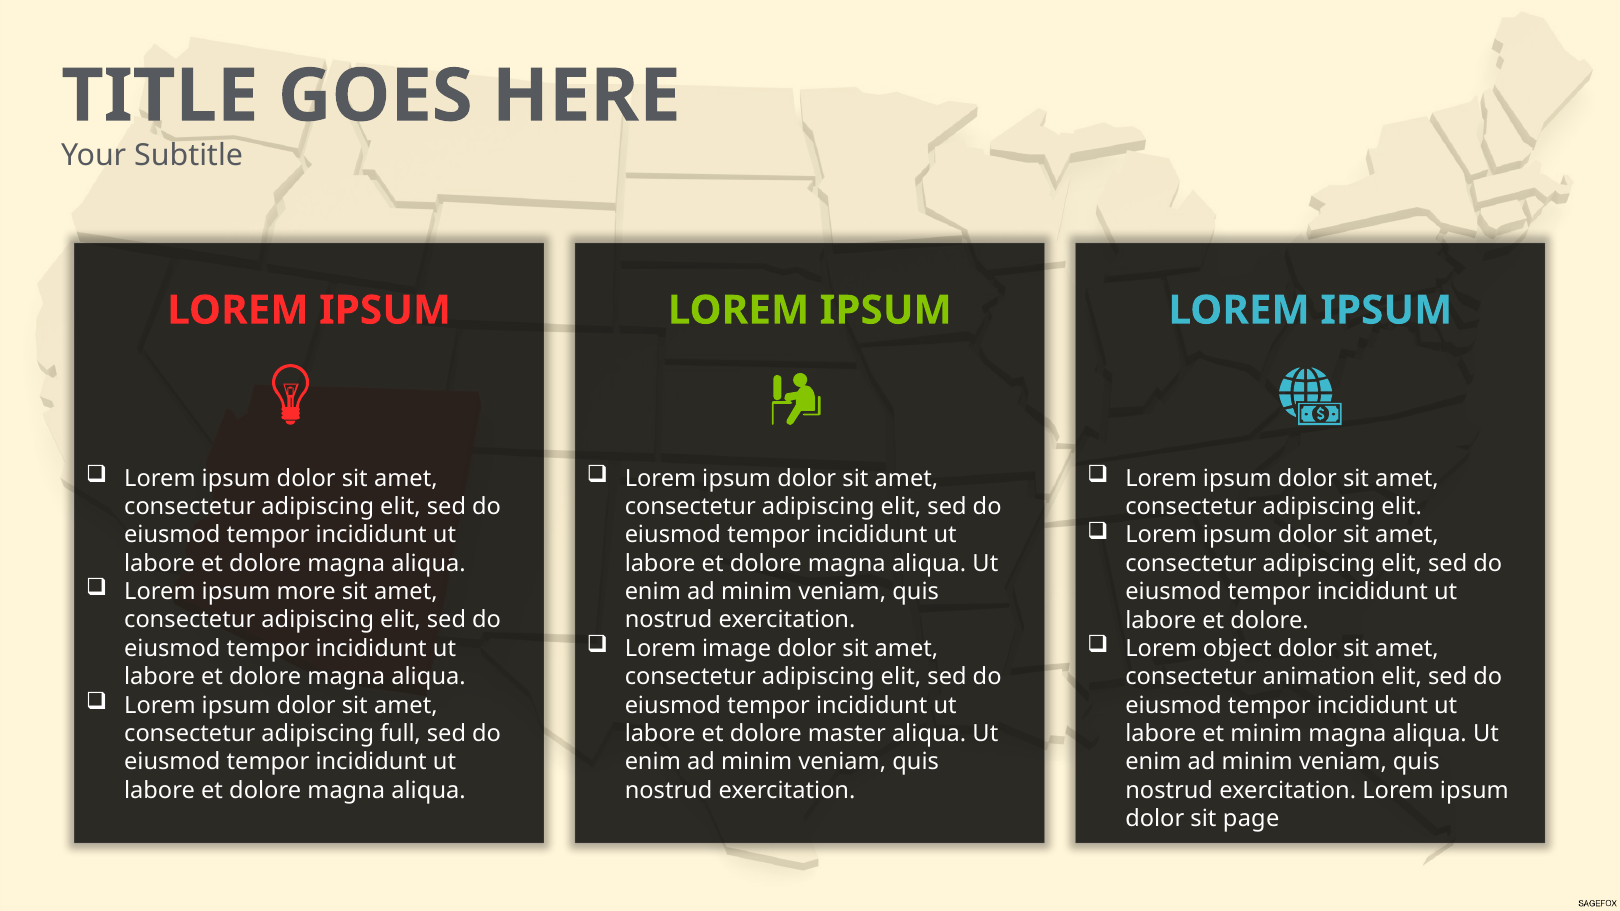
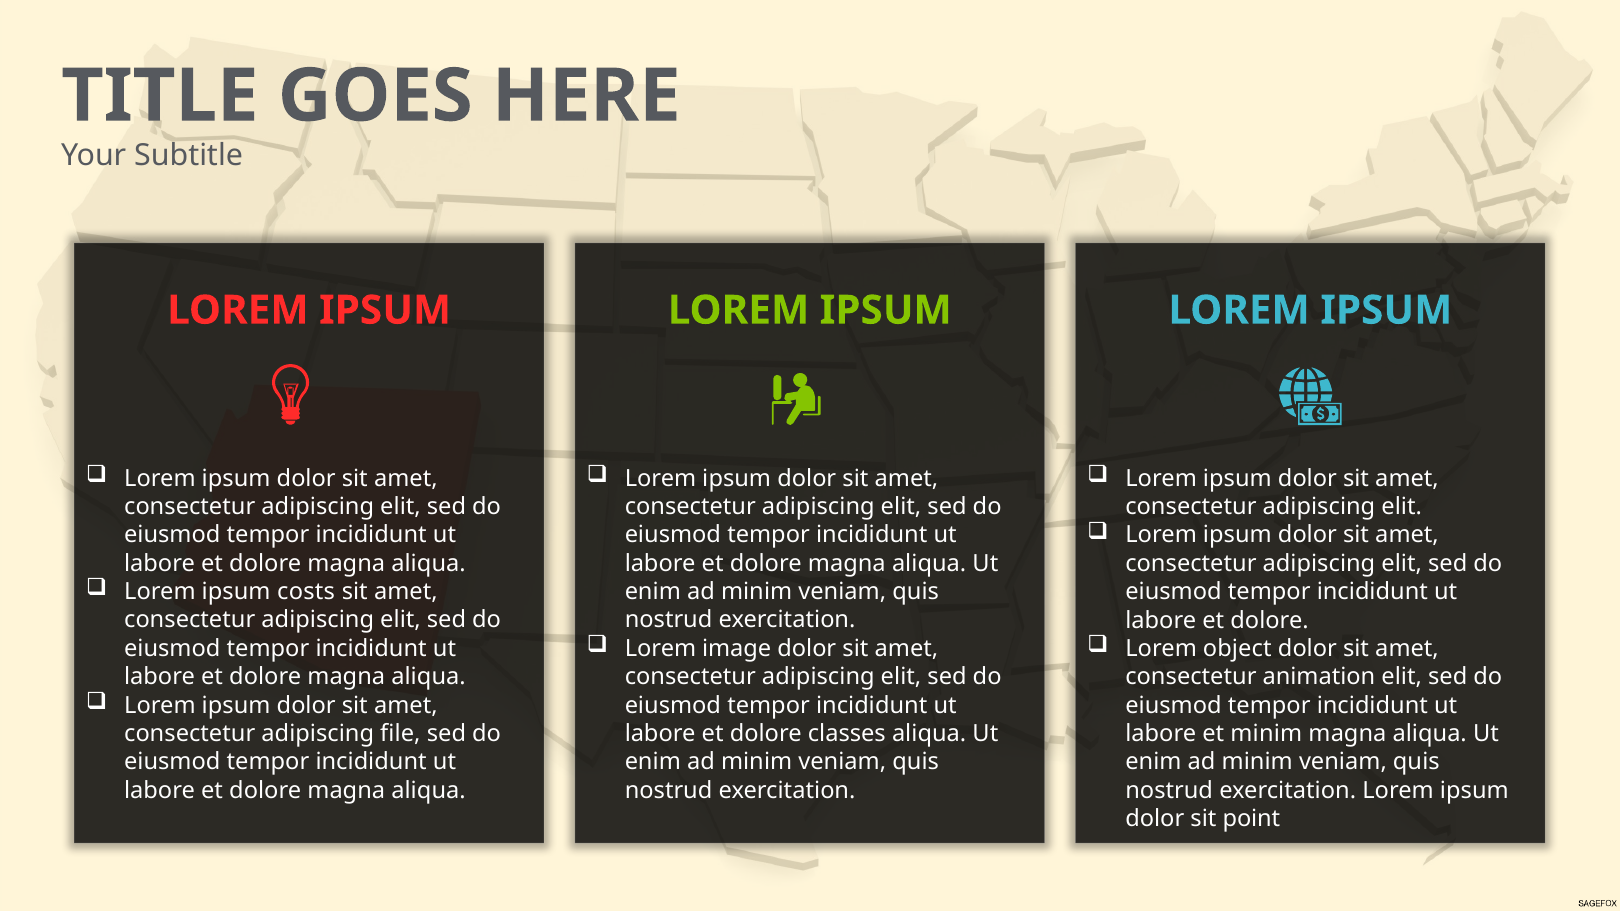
more: more -> costs (306, 592)
full: full -> file (400, 734)
master: master -> classes (847, 734)
page: page -> point (1251, 819)
